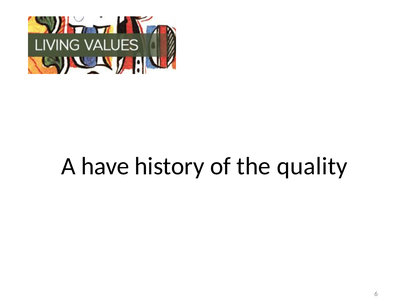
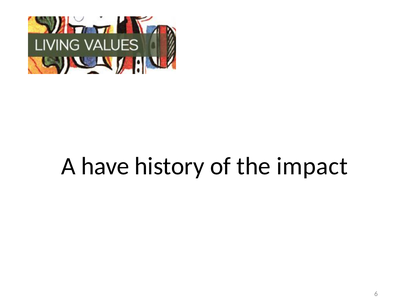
quality: quality -> impact (312, 166)
